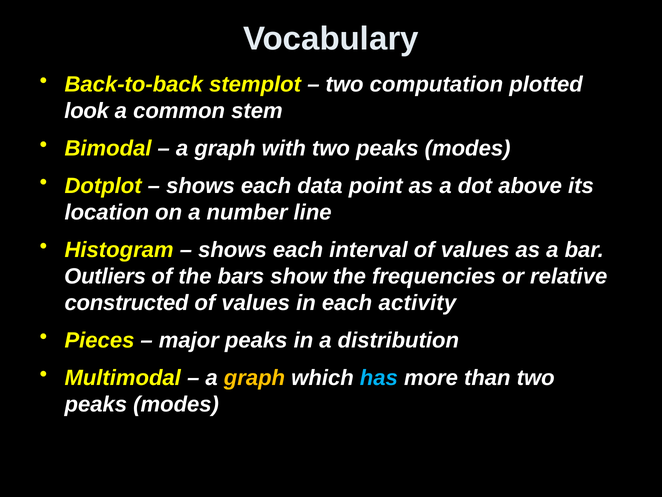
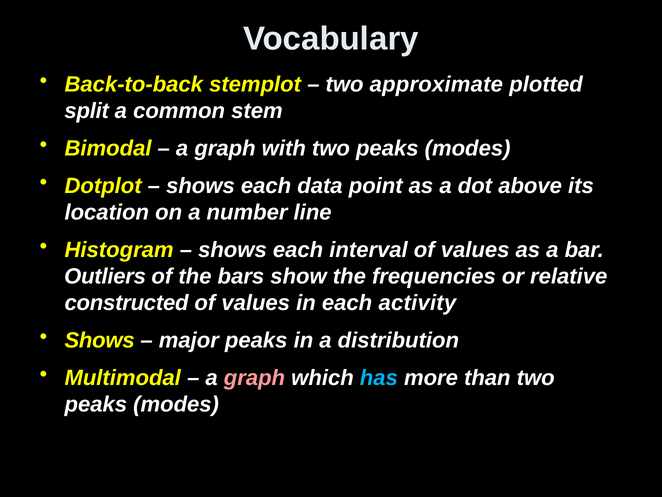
computation: computation -> approximate (436, 84)
look: look -> split (87, 111)
Pieces: Pieces -> Shows (100, 340)
graph colour: yellow -> pink (254, 378)
